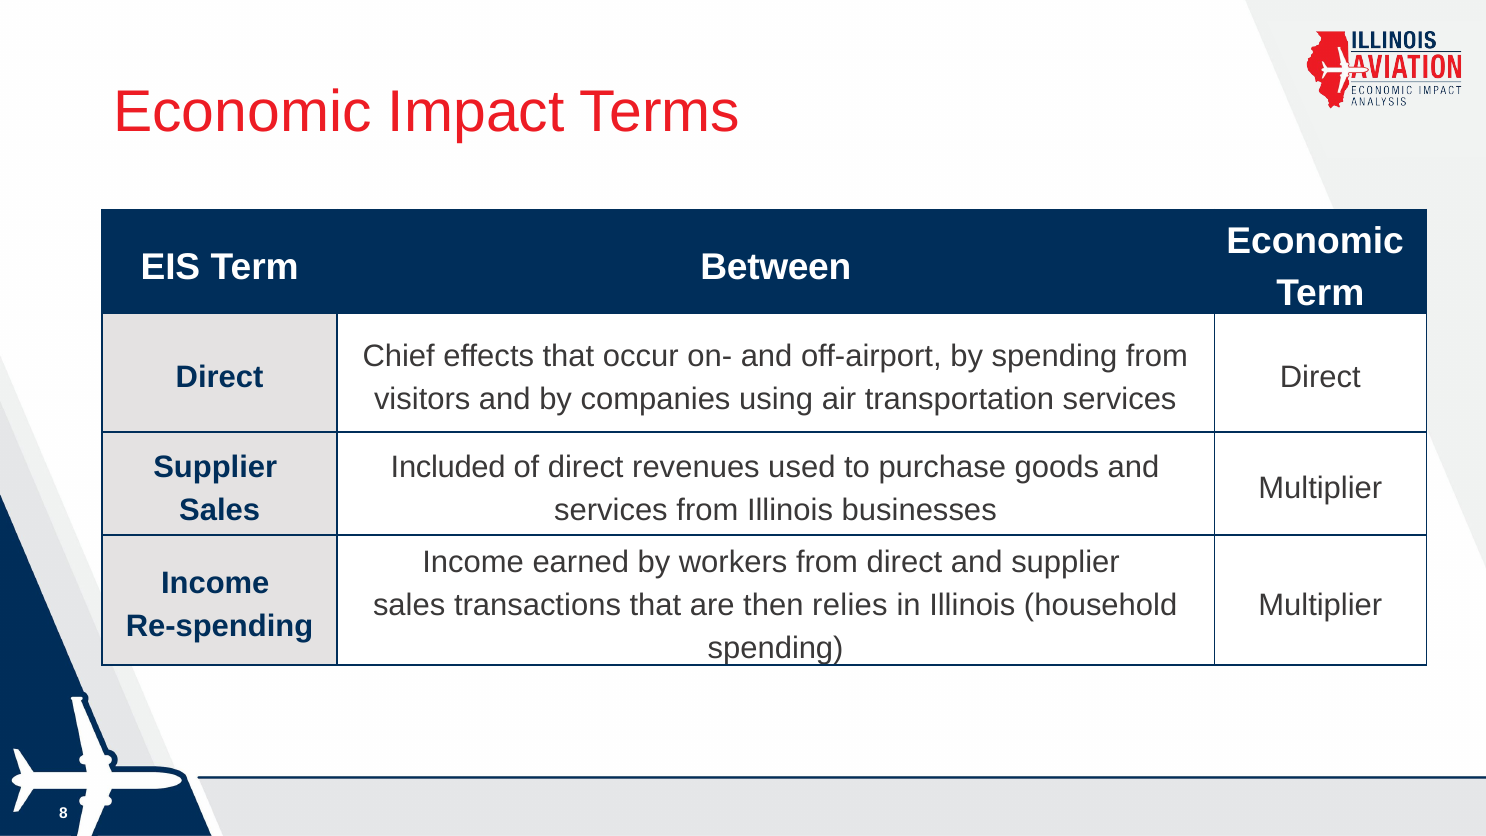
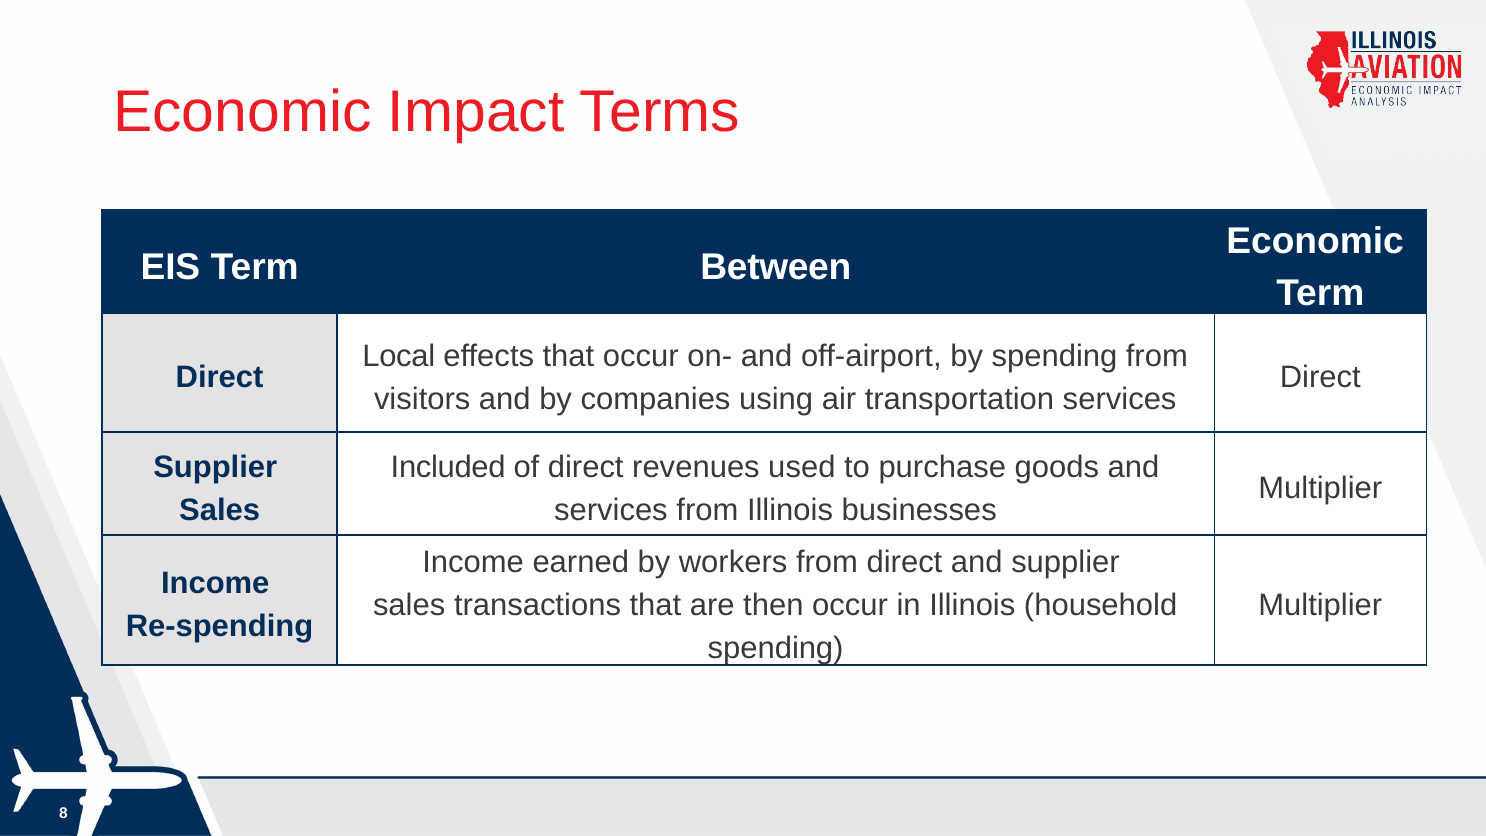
Chief: Chief -> Local (399, 356)
then relies: relies -> occur (850, 605)
